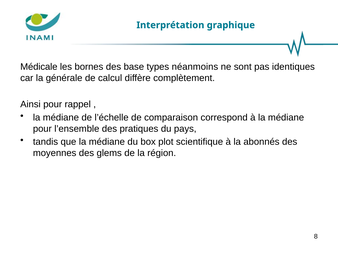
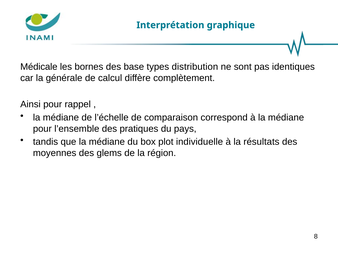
néanmoins: néanmoins -> distribution (195, 67)
scientifique: scientifique -> individuelle (200, 142)
abonnés: abonnés -> résultats (261, 142)
